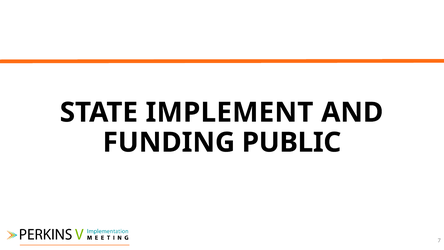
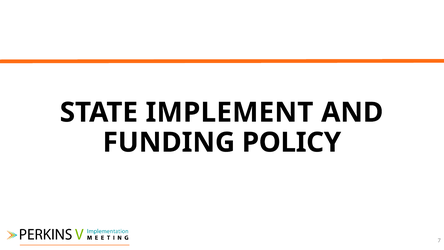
PUBLIC: PUBLIC -> POLICY (292, 142)
